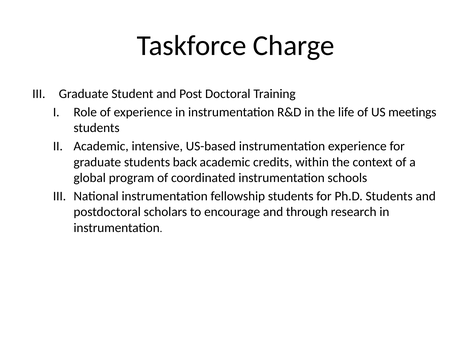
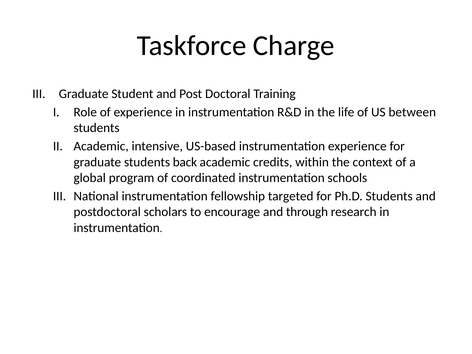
meetings: meetings -> between (412, 112)
fellowship students: students -> targeted (291, 196)
